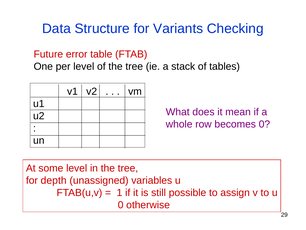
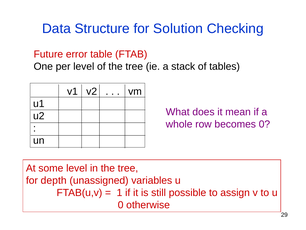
Variants: Variants -> Solution (178, 28)
